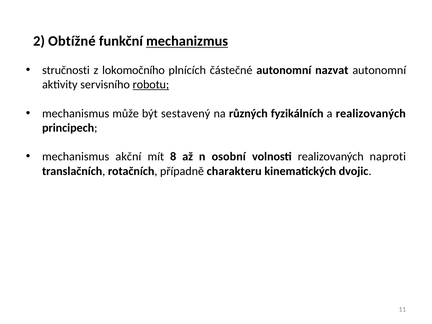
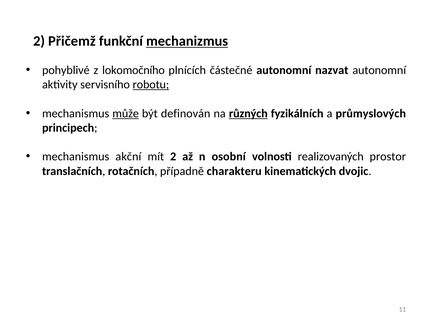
Obtížné: Obtížné -> Přičemž (72, 41)
stručnosti: stručnosti -> pohyblivé (66, 70)
může underline: none -> present (126, 113)
sestavený: sestavený -> definován (186, 113)
různých underline: none -> present (248, 113)
a realizovaných: realizovaných -> průmyslových (371, 113)
mít 8: 8 -> 2 (173, 157)
naproti: naproti -> prostor (388, 157)
